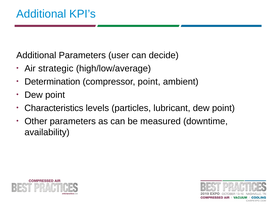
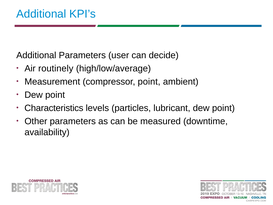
strategic: strategic -> routinely (56, 68)
Determination: Determination -> Measurement (52, 82)
